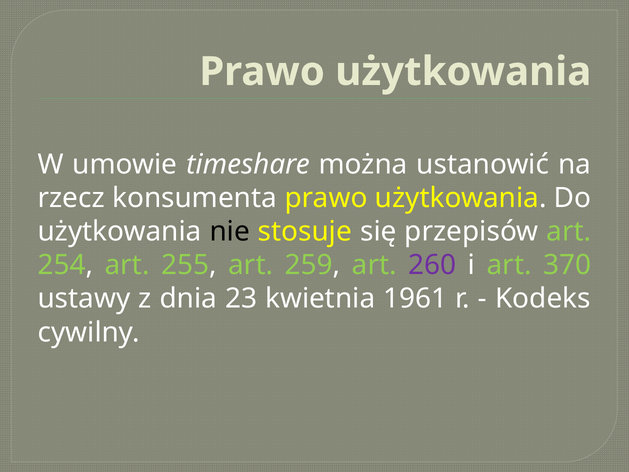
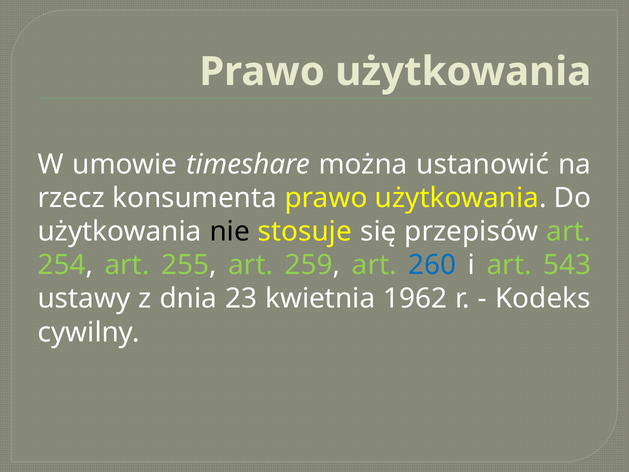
260 colour: purple -> blue (432, 265)
370: 370 -> 543 (567, 265)
1961: 1961 -> 1962 (415, 299)
